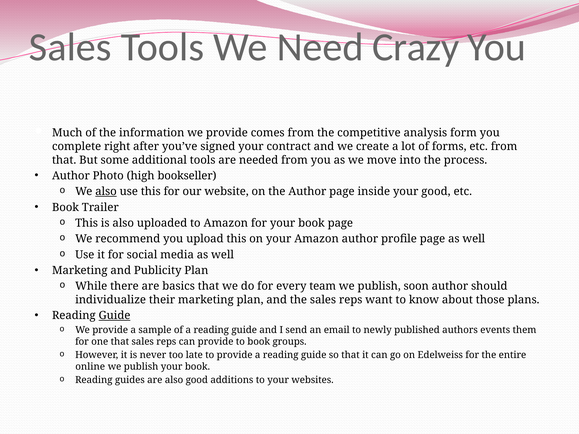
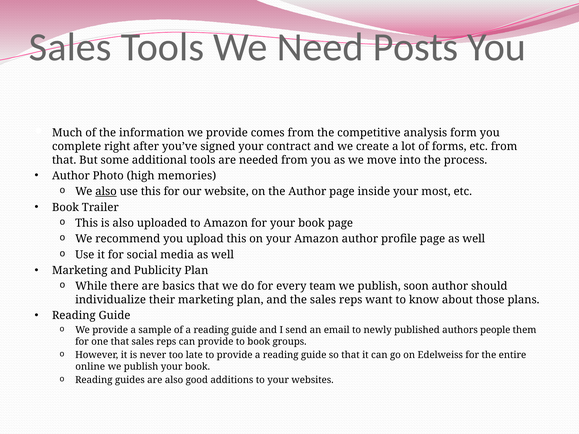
Crazy: Crazy -> Posts (416, 47)
bookseller: bookseller -> memories (187, 176)
your good: good -> most (436, 192)
Guide underline: present -> none (114, 316)
events: events -> people (495, 330)
